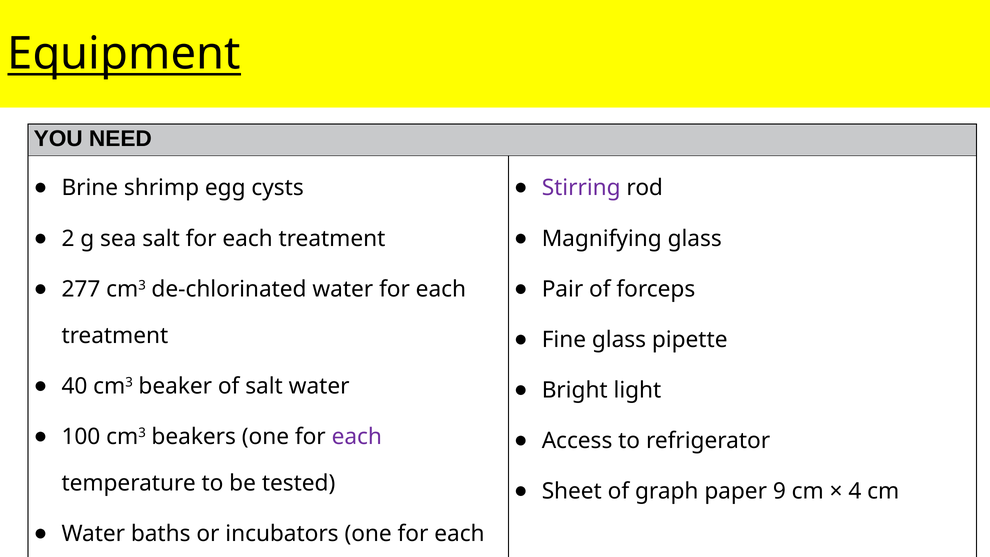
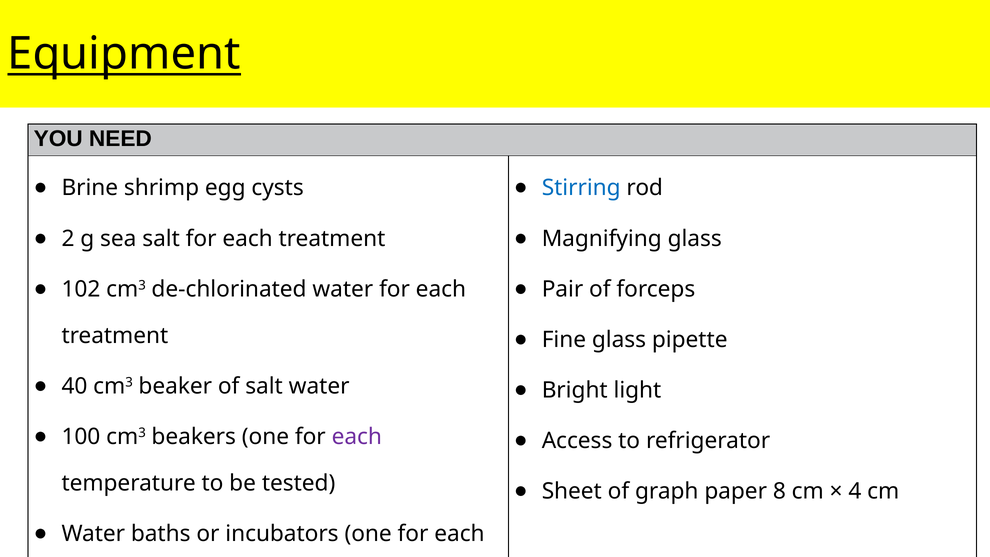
Stirring colour: purple -> blue (581, 188)
277: 277 -> 102 (81, 289)
9: 9 -> 8 (779, 491)
